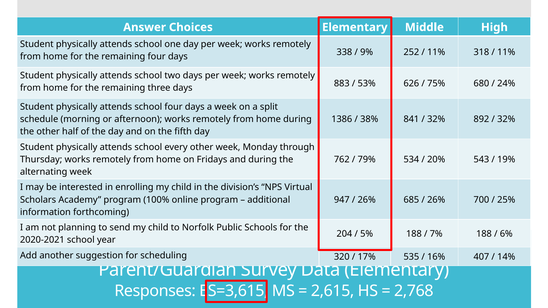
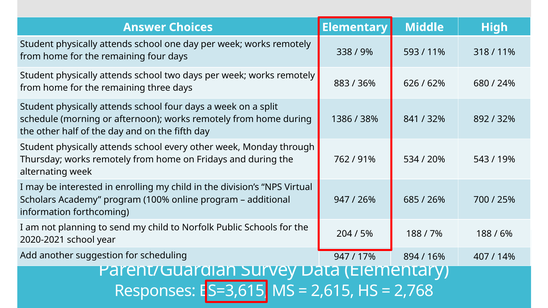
252: 252 -> 593 (411, 52)
53%: 53% -> 36% (367, 83)
75%: 75% -> 62% (436, 83)
79%: 79% -> 91% (367, 160)
scheduling 320: 320 -> 947 (342, 257)
535: 535 -> 894 (411, 257)
